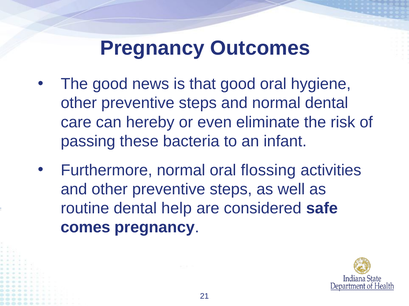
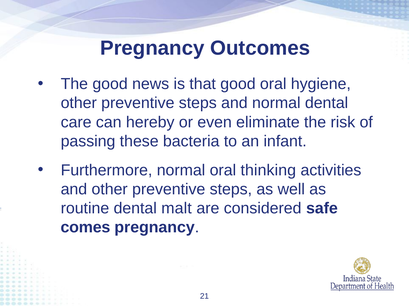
flossing: flossing -> thinking (268, 171)
help: help -> malt (177, 209)
